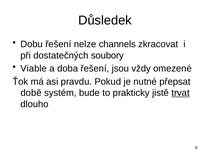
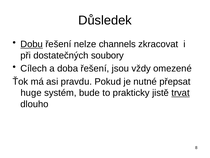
Dobu underline: none -> present (32, 44)
Viable: Viable -> Cílech (34, 68)
době: době -> huge (31, 93)
